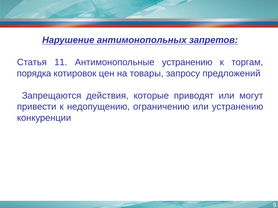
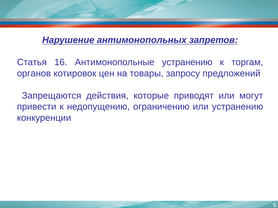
11: 11 -> 16 (61, 62)
порядка: порядка -> органов (34, 74)
